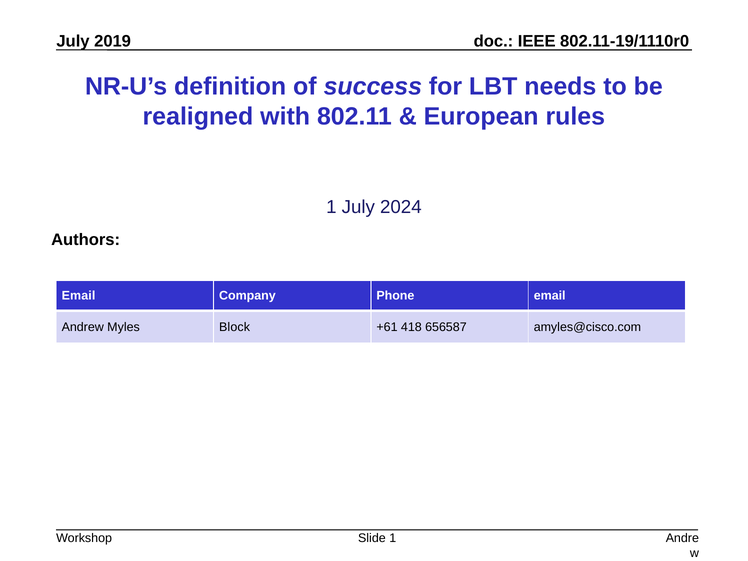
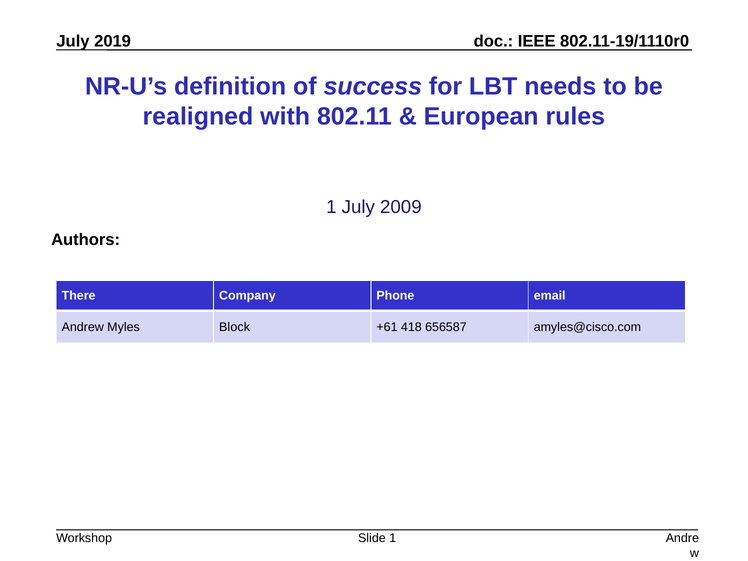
2024: 2024 -> 2009 (401, 207)
Email: Email -> There (79, 296)
